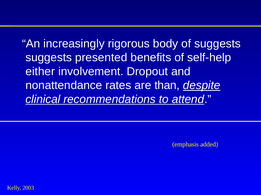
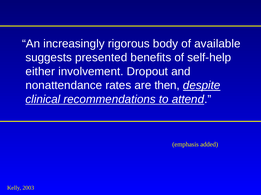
of suggests: suggests -> available (217, 44)
than: than -> then (167, 86)
